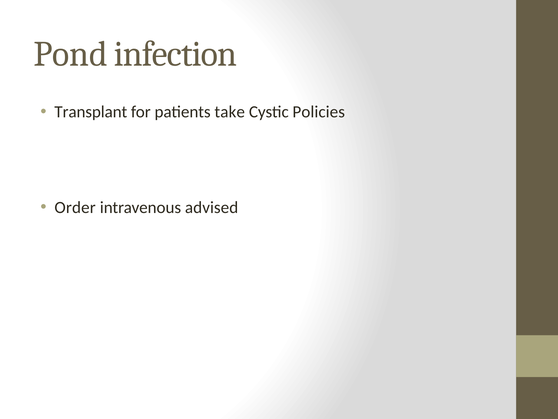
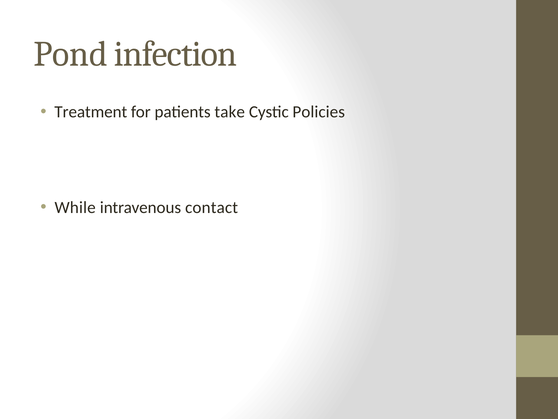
Transplant: Transplant -> Treatment (91, 112)
Order: Order -> While (75, 207)
advised: advised -> contact (212, 207)
